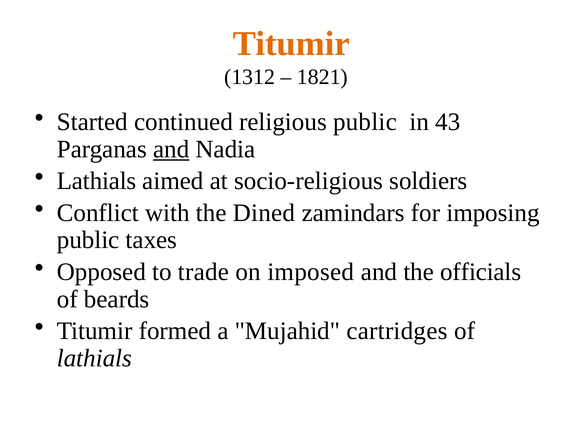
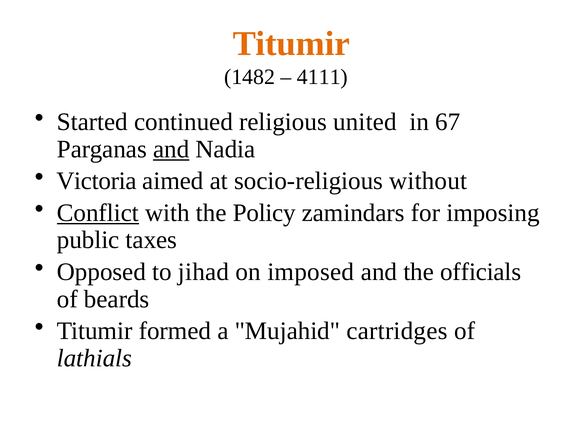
1312: 1312 -> 1482 (250, 77)
1821: 1821 -> 4111 (322, 77)
religious public: public -> united (365, 122)
43: 43 -> 67 (448, 122)
Lathials: Lathials -> Victoria (97, 181)
soldiers: soldiers -> without (428, 181)
Conflict underline: none -> present (98, 212)
Dined: Dined -> Policy (264, 212)
trade: trade -> jihad (204, 271)
